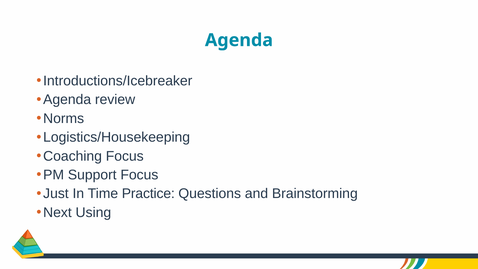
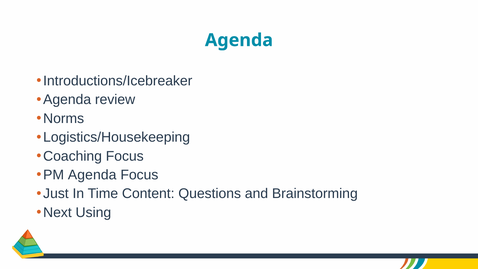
PM Support: Support -> Agenda (92, 175)
Practice: Practice -> Content (148, 194)
